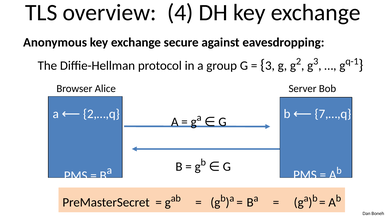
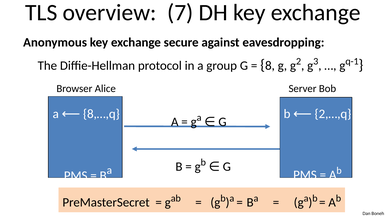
4: 4 -> 7 (180, 13)
3: 3 -> 8 (270, 66)
7,…,q: 7,…,q -> 2,…,q (333, 114)
2,…,q: 2,…,q -> 8,…,q (101, 114)
